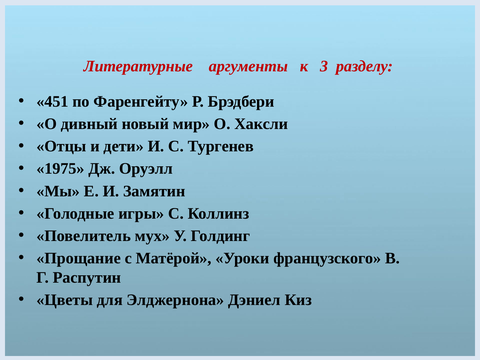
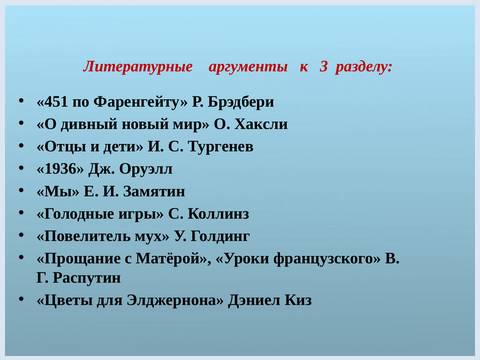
1975: 1975 -> 1936 (60, 169)
